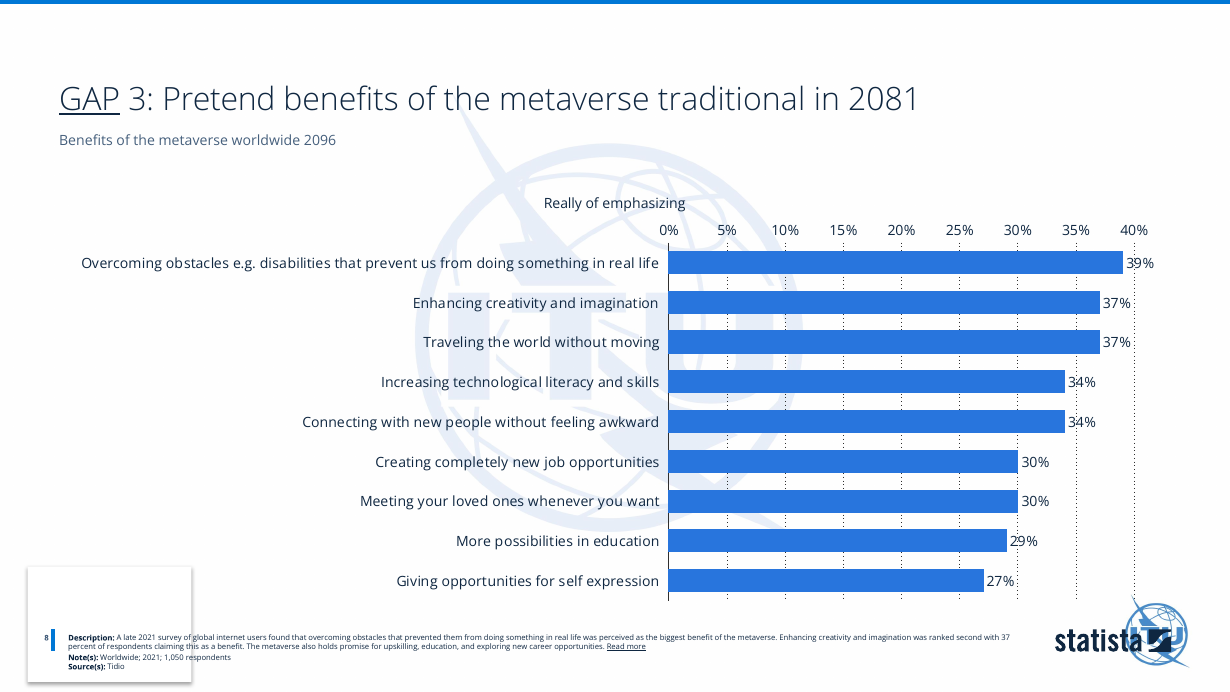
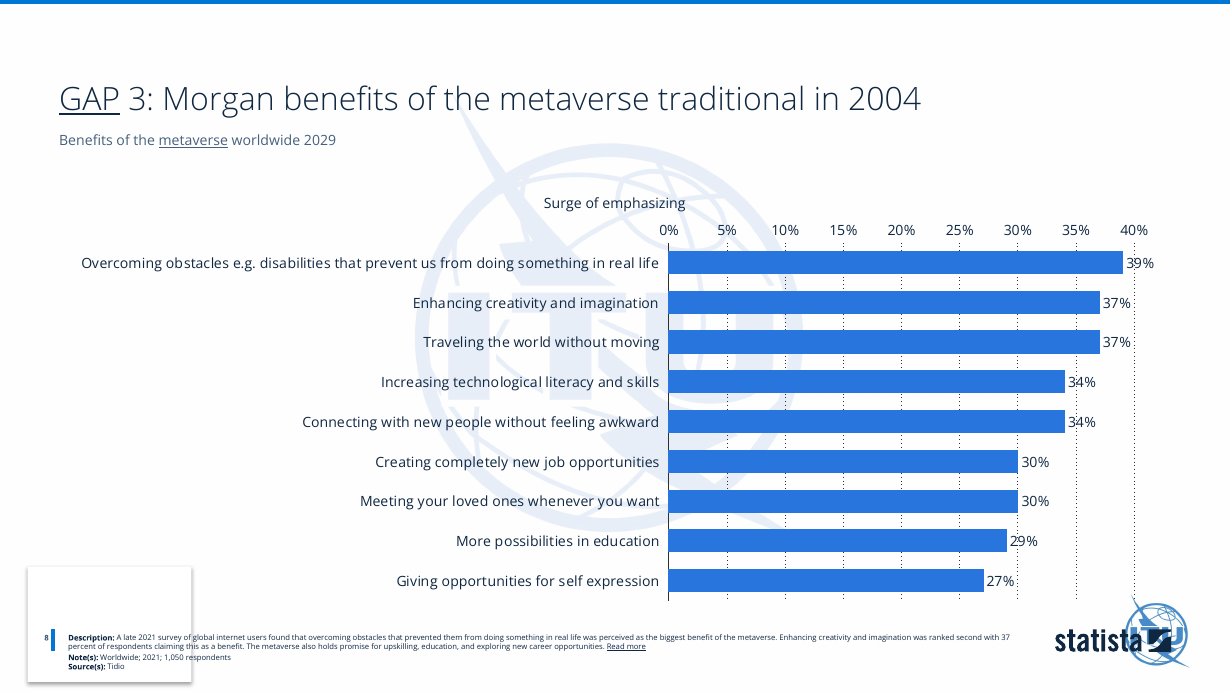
Pretend: Pretend -> Morgan (219, 100)
2081: 2081 -> 2004 (885, 100)
metaverse underline: none -> present (193, 141)
2096: 2096 -> 2029 (320, 141)
Really: Really -> Surge (563, 204)
